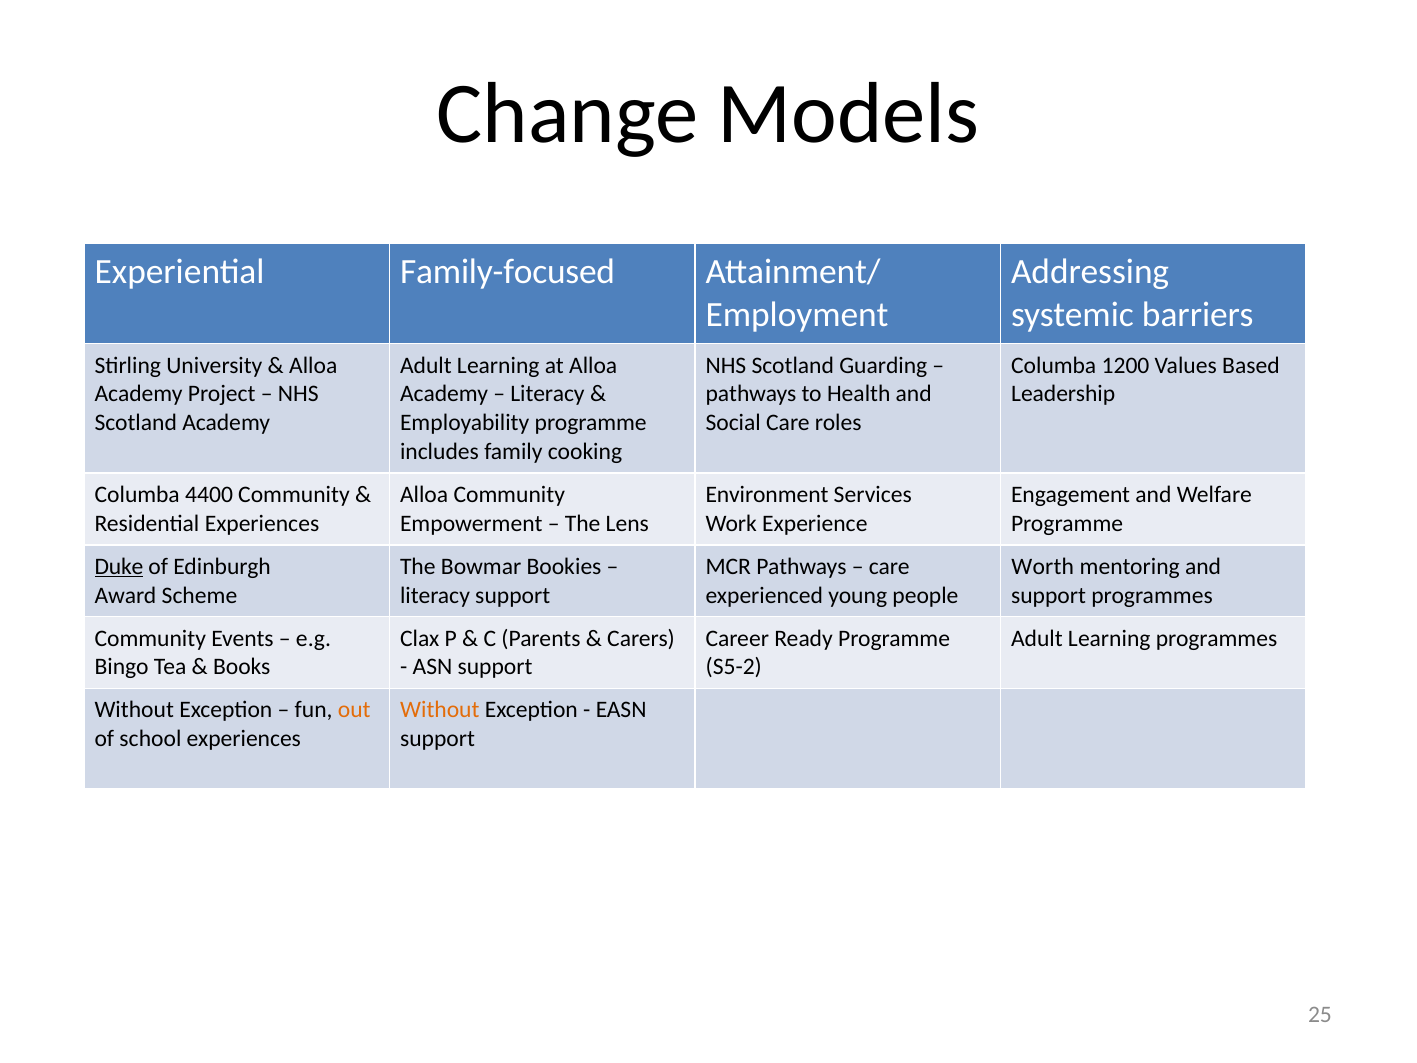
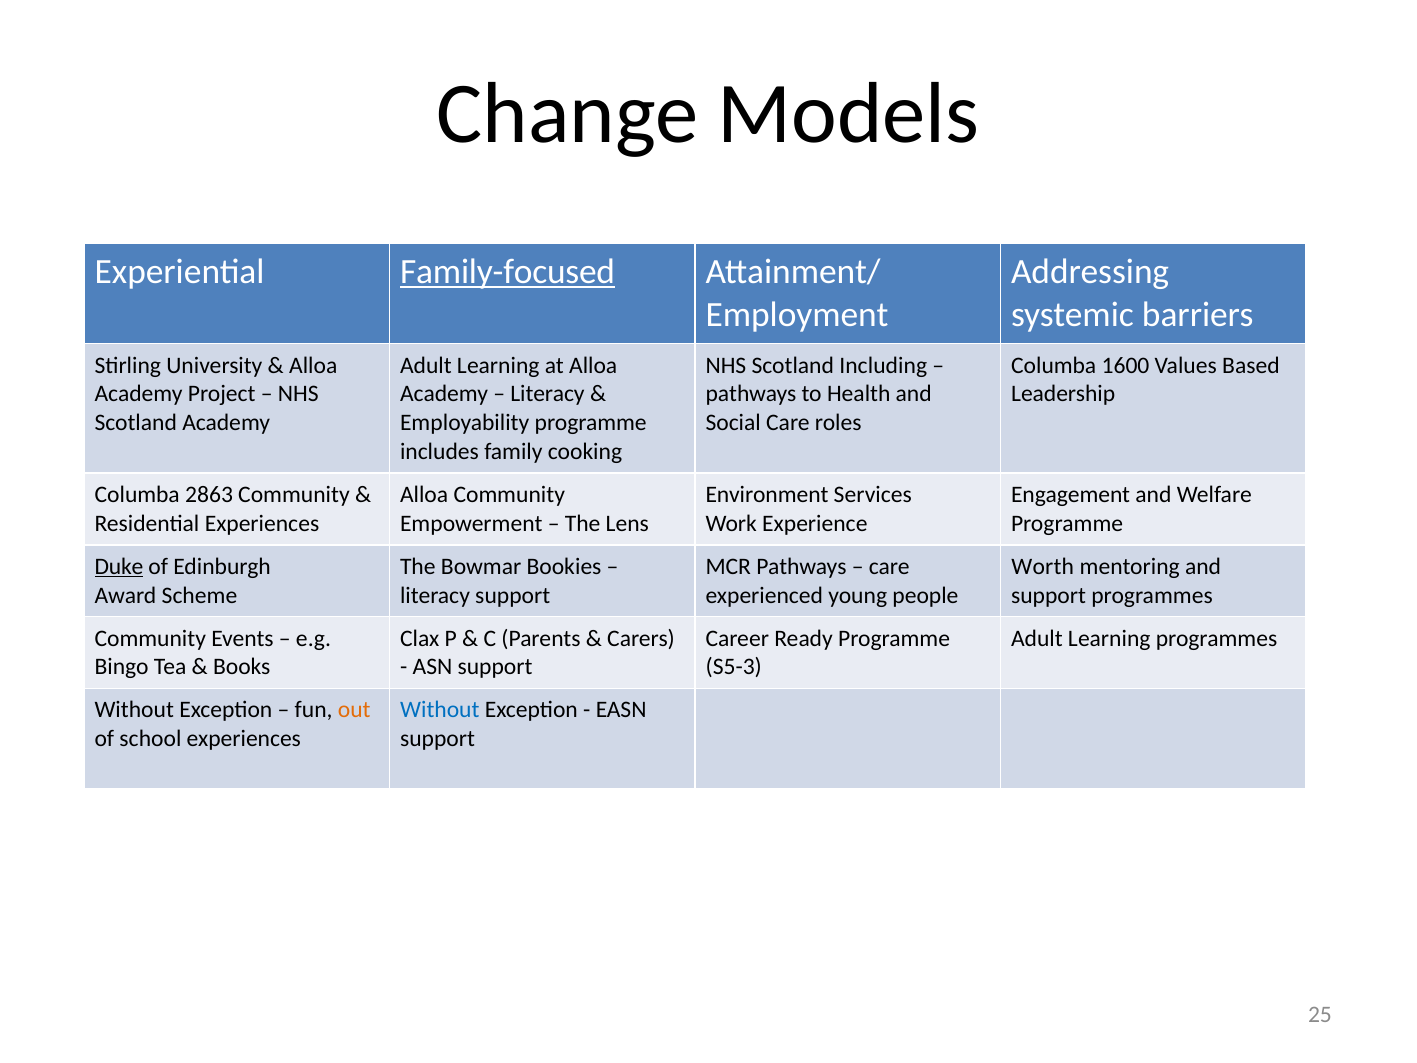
Family-focused underline: none -> present (508, 272)
Guarding: Guarding -> Including (883, 365)
1200: 1200 -> 1600 (1126, 365)
4400: 4400 -> 2863 (209, 495)
S5-2: S5-2 -> S5-3 (734, 667)
Without colour: orange -> blue (440, 710)
